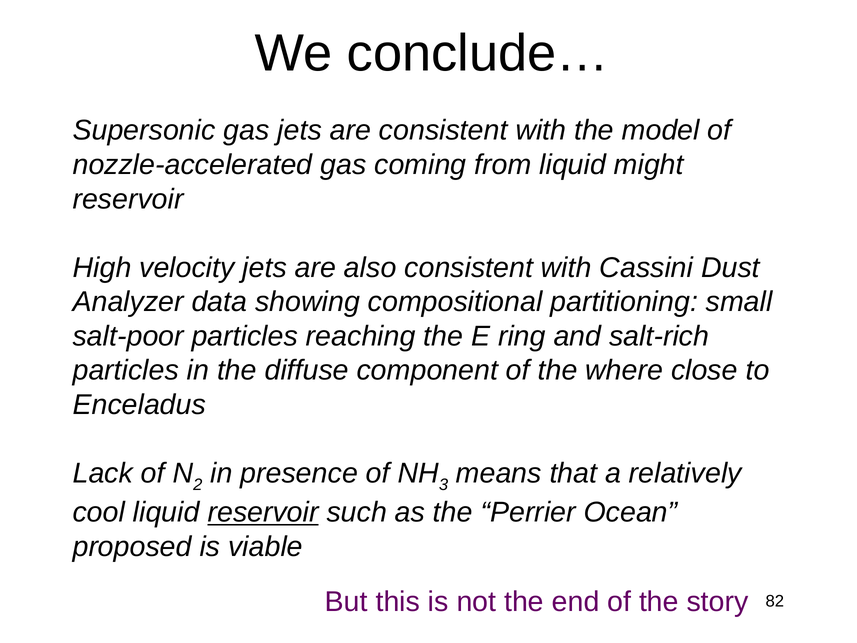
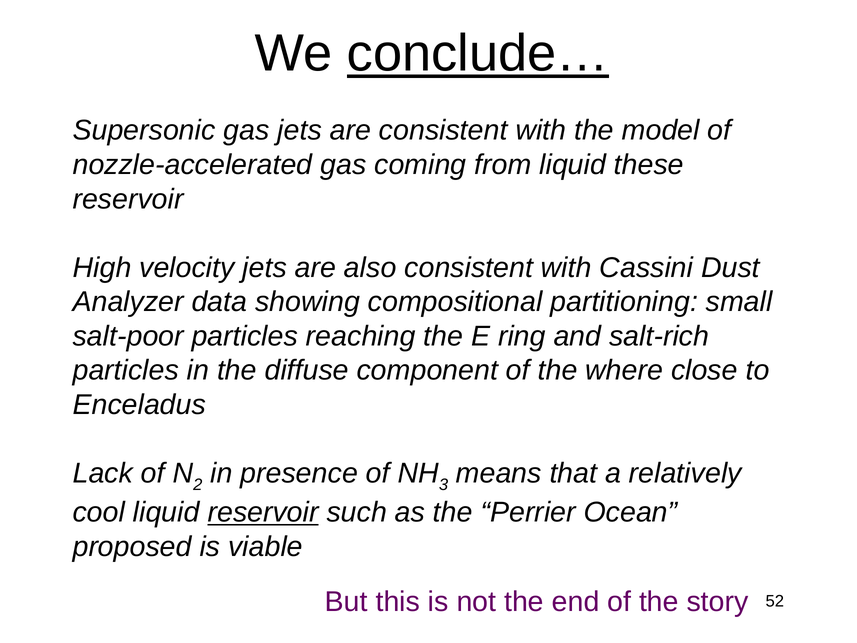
conclude… underline: none -> present (478, 54)
might: might -> these (649, 165)
82: 82 -> 52 (775, 601)
